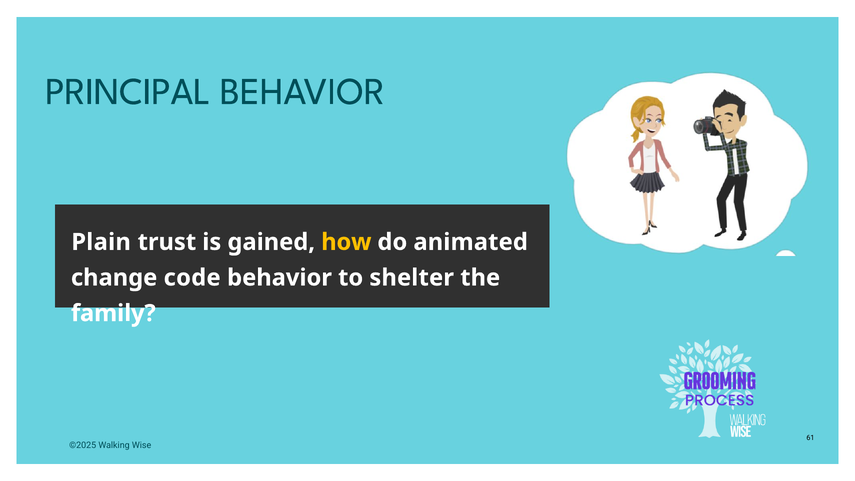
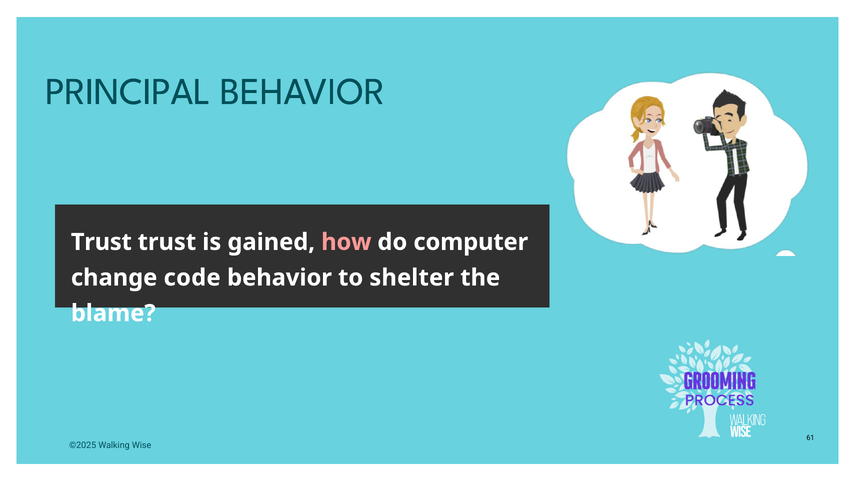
Plain: Plain -> Trust (101, 242)
how colour: yellow -> pink (346, 242)
animated: animated -> computer (471, 242)
family: family -> blame (113, 313)
